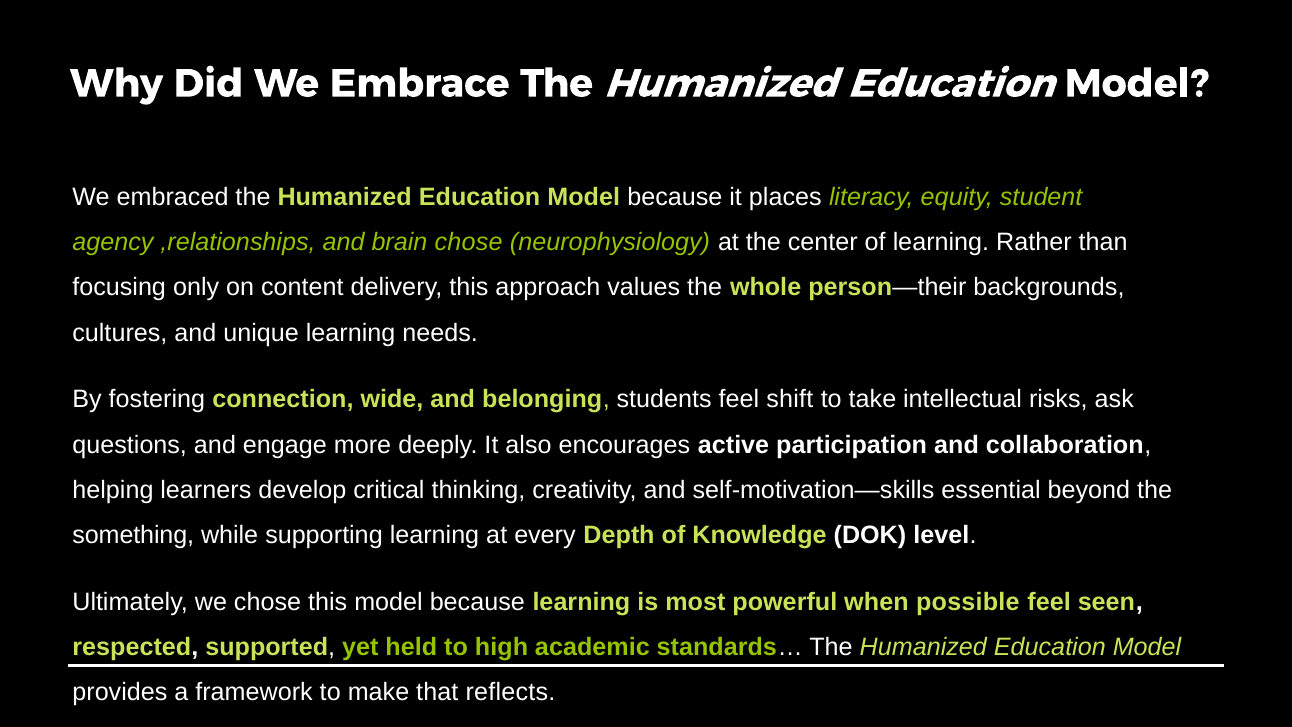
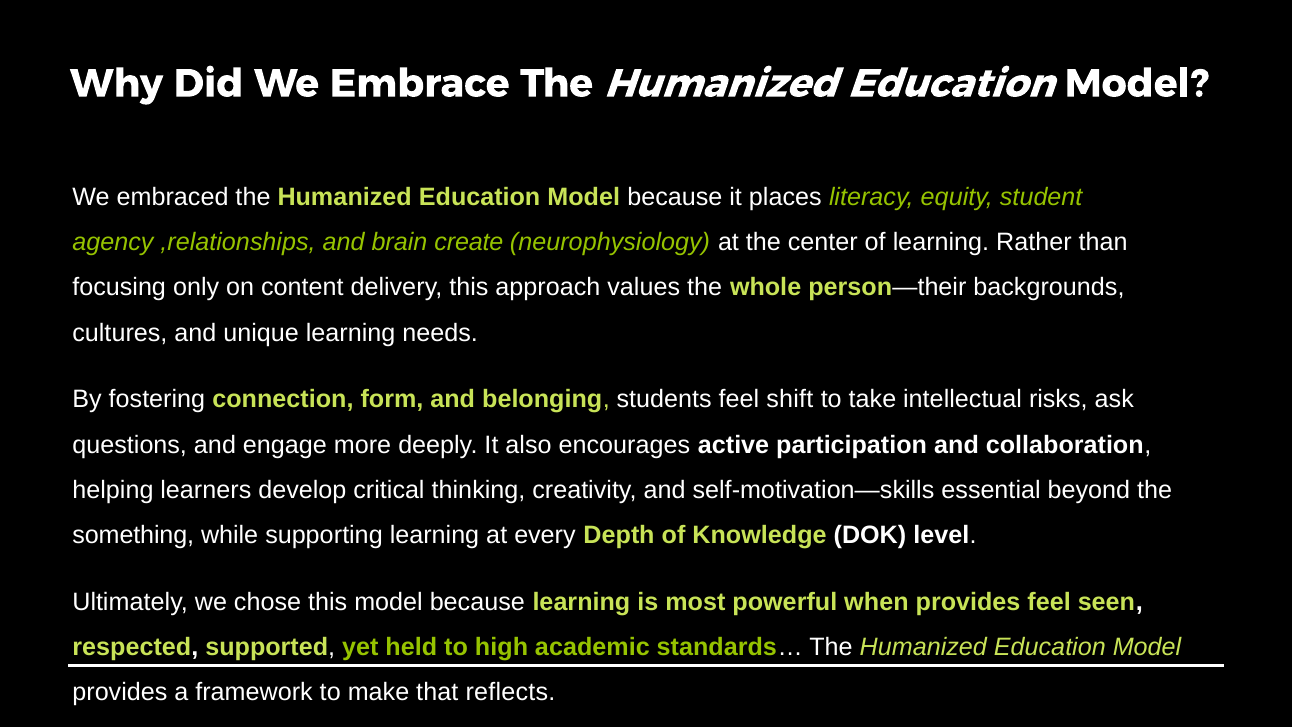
brain chose: chose -> create (469, 242)
wide: wide -> form (392, 399)
when possible: possible -> provides (968, 602)
